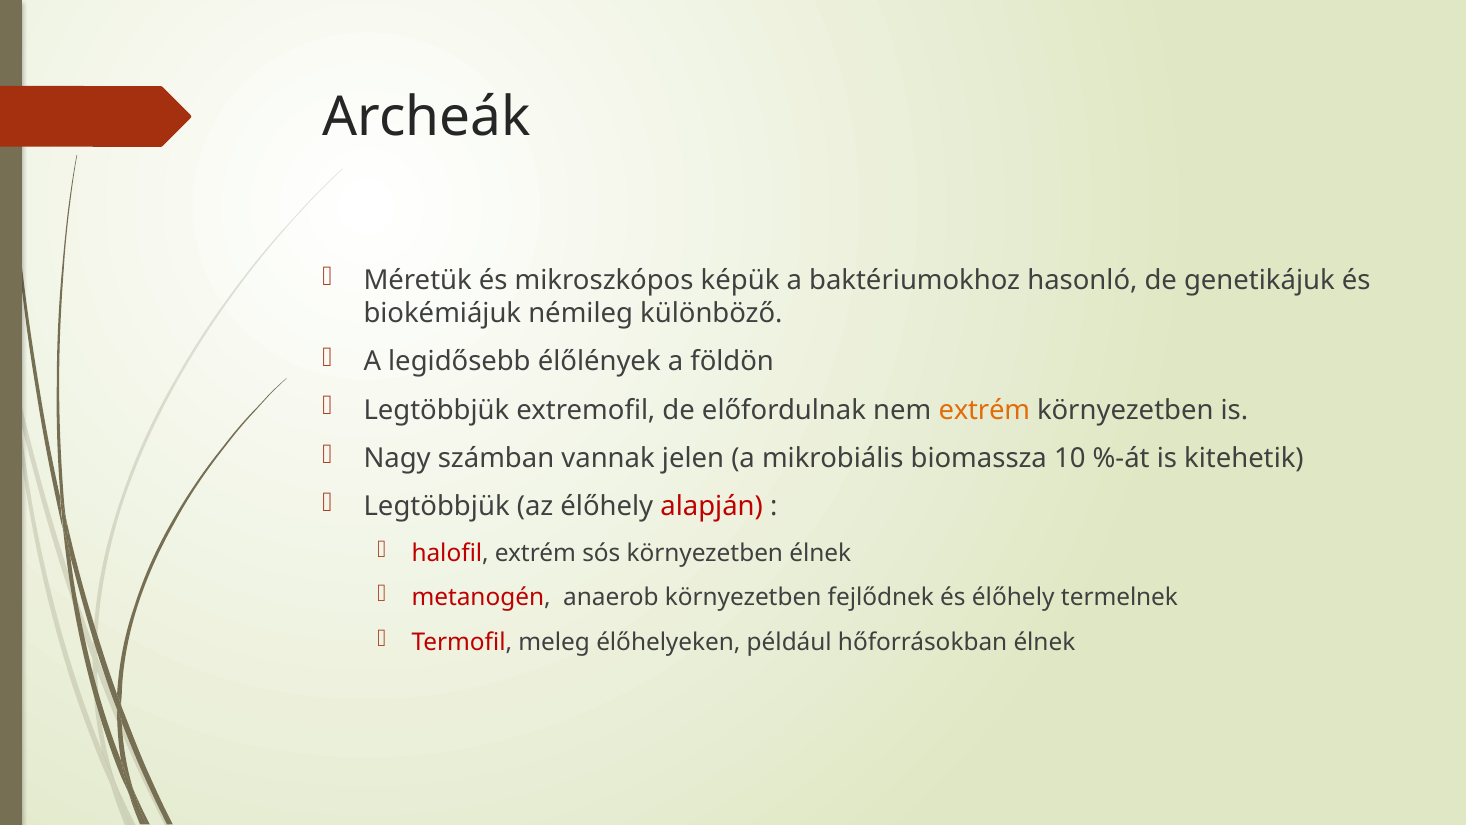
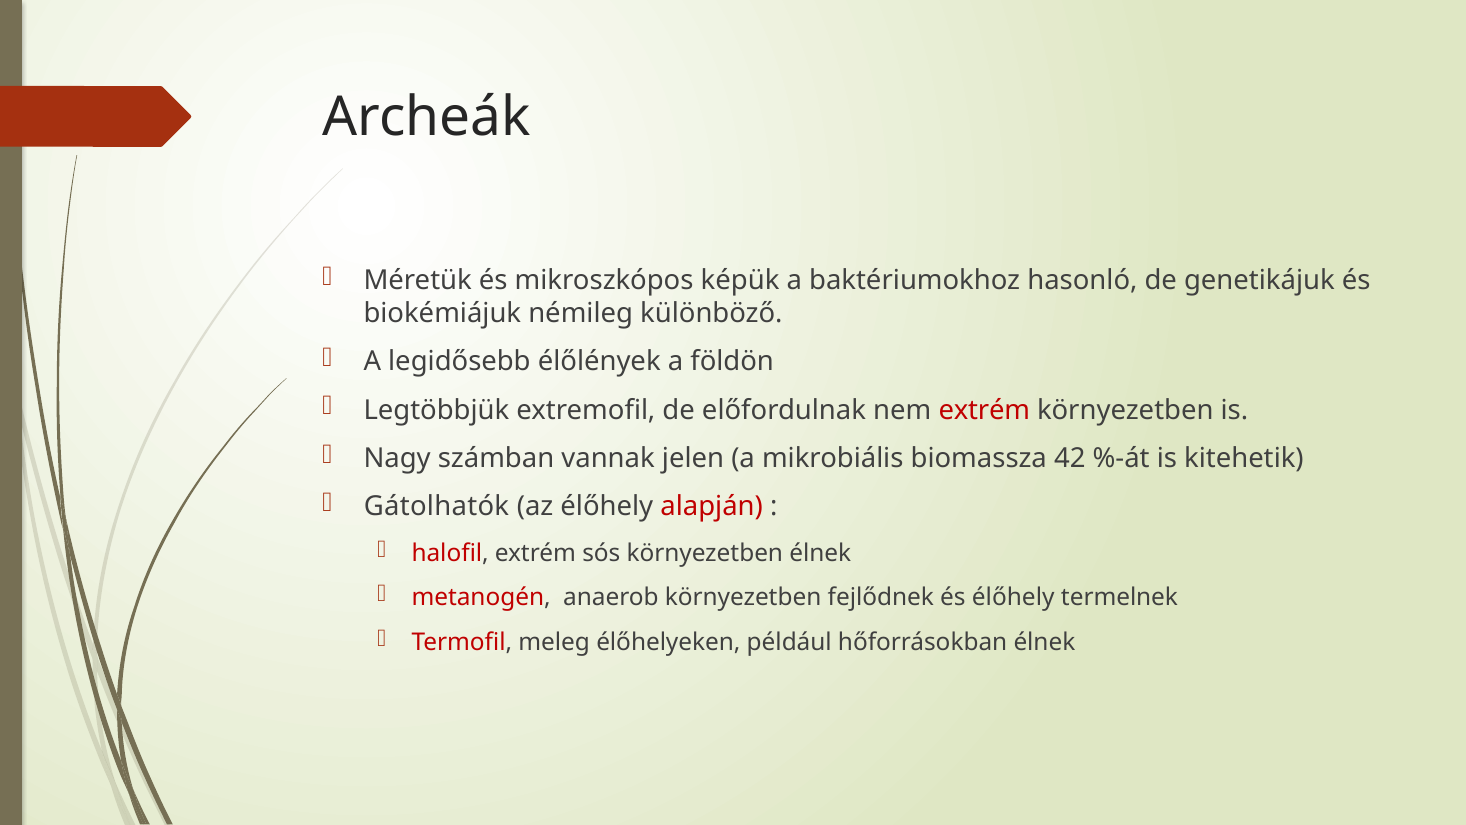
extrém colour: orange -> red (984, 410)
10: 10 -> 42 (1070, 458)
Legtöbbjük: Legtöbbjük -> Gátolhatók (437, 507)
